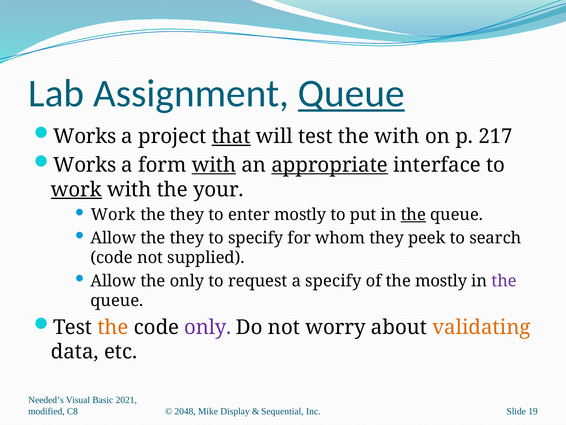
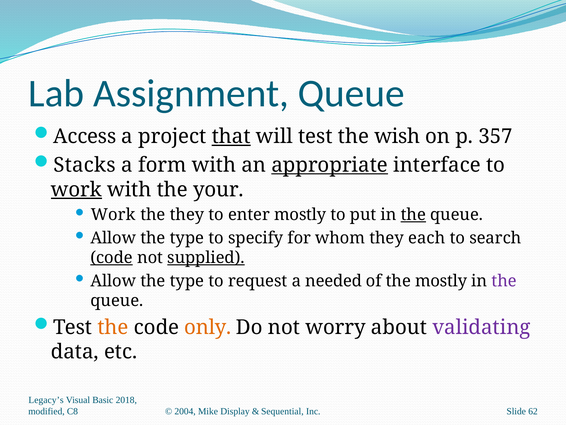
Queue underline: present -> none (351, 93)
Works: Works -> Access (85, 136)
the with: with -> wish (397, 136)
217: 217 -> 357 (496, 136)
Works: Works -> Stacks (85, 165)
with underline: present -> none (214, 165)
they: they -> type (187, 238)
peek: peek -> each (427, 238)
code underline: none -> present (112, 257)
supplied underline: none -> present (206, 257)
only: only -> type (187, 281)
a specify: specify -> needed (334, 281)
only colour: purple -> orange (208, 327)
validating colour: orange -> purple (481, 327)
Needed’s: Needed’s -> Legacy’s (46, 400)
2021: 2021 -> 2018 (126, 400)
2048: 2048 -> 2004 (185, 411)
19: 19 -> 62 (533, 411)
